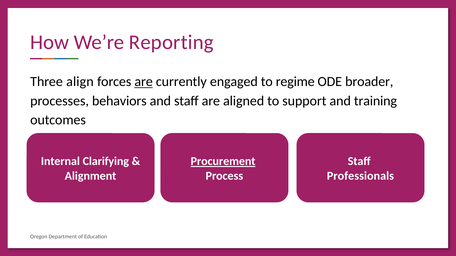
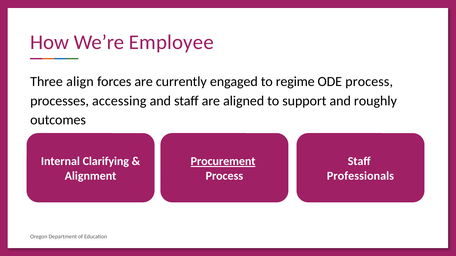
Reporting: Reporting -> Employee (171, 42)
are underline: present -> none (144, 82)
ODE broader: broader -> process (369, 82)
behaviors: behaviors -> accessing (119, 101)
training: training -> roughly (375, 101)
